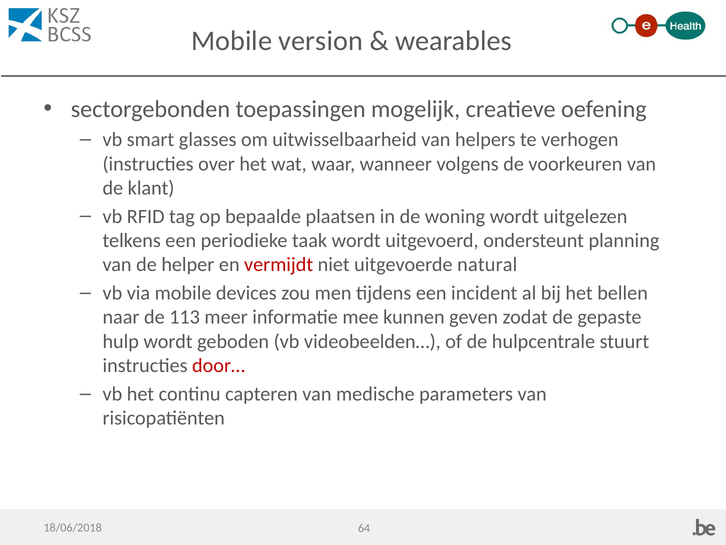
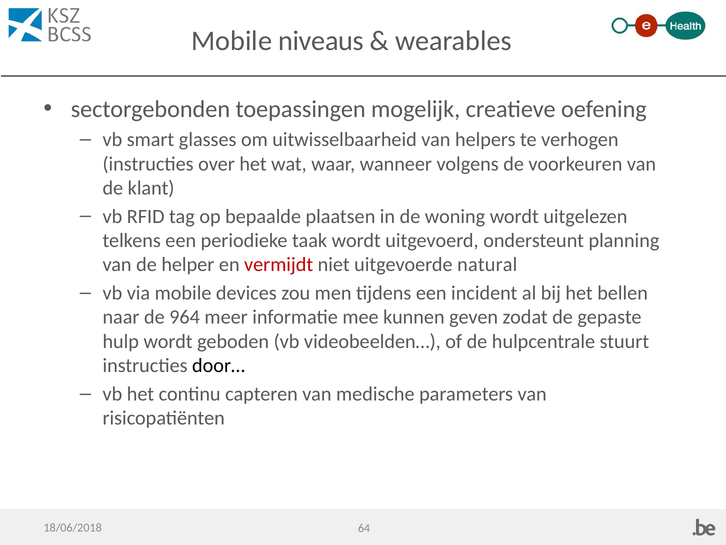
version: version -> niveaus (321, 41)
113: 113 -> 964 (185, 317)
door… colour: red -> black (219, 365)
